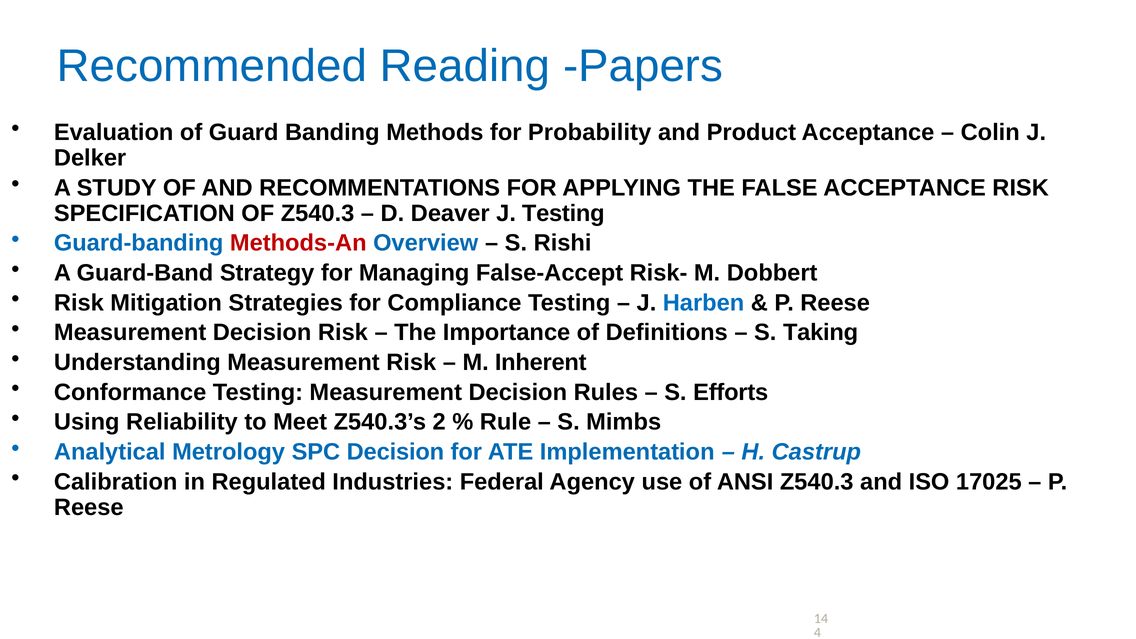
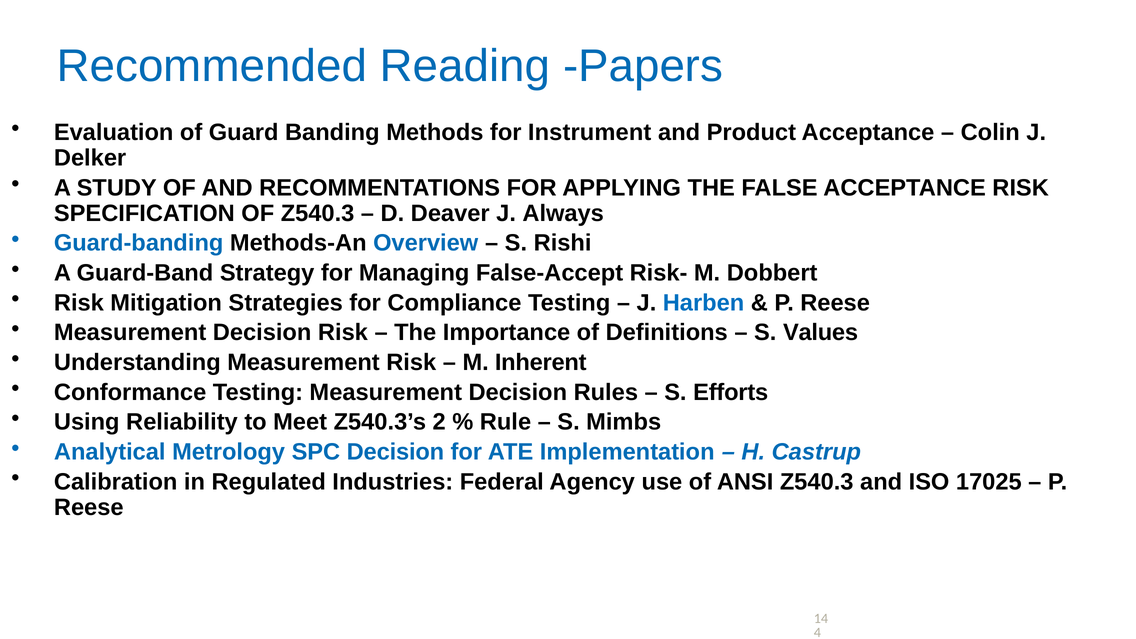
Probability: Probability -> Instrument (590, 132)
J Testing: Testing -> Always (563, 213)
Methods-An colour: red -> black (298, 243)
Taking: Taking -> Values (821, 333)
